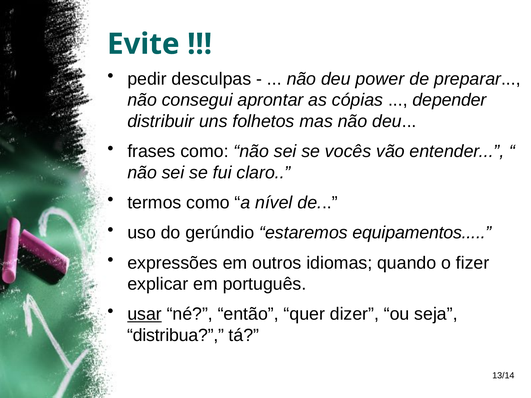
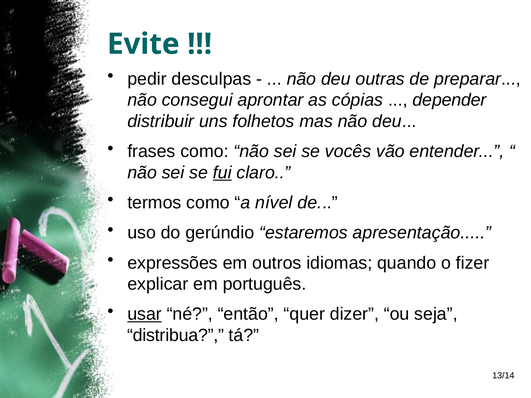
power: power -> outras (380, 79)
fui underline: none -> present (222, 173)
equipamentos: equipamentos -> apresentação (422, 233)
